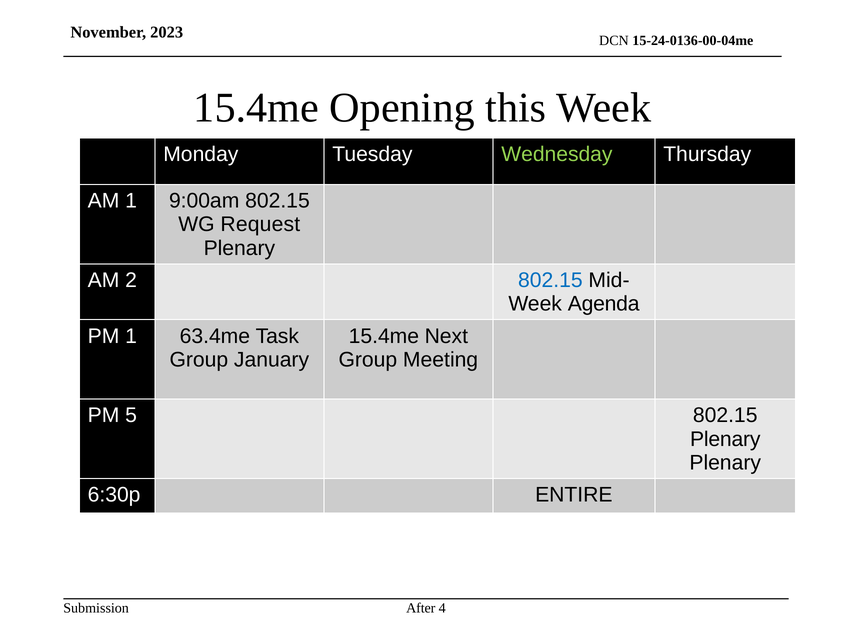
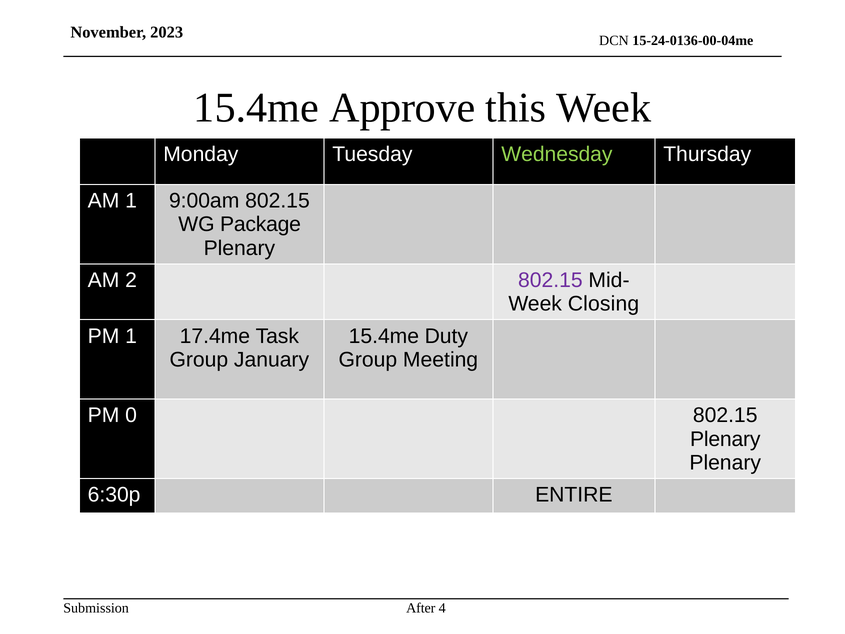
Opening: Opening -> Approve (402, 108)
Request: Request -> Package (260, 224)
802.15 colour: blue -> purple (550, 280)
Agenda: Agenda -> Closing (603, 304)
63.4me: 63.4me -> 17.4me (215, 336)
Next: Next -> Duty (446, 336)
5: 5 -> 0 (131, 415)
